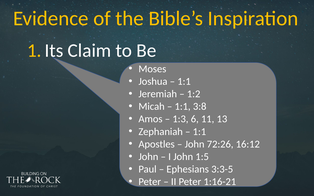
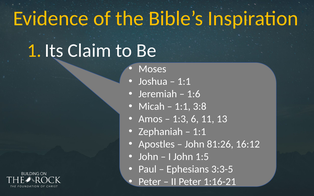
1:2: 1:2 -> 1:6 (194, 94)
72:26: 72:26 -> 81:26 (220, 144)
